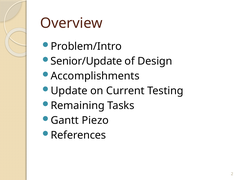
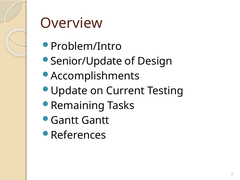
Gantt Piezo: Piezo -> Gantt (95, 120)
